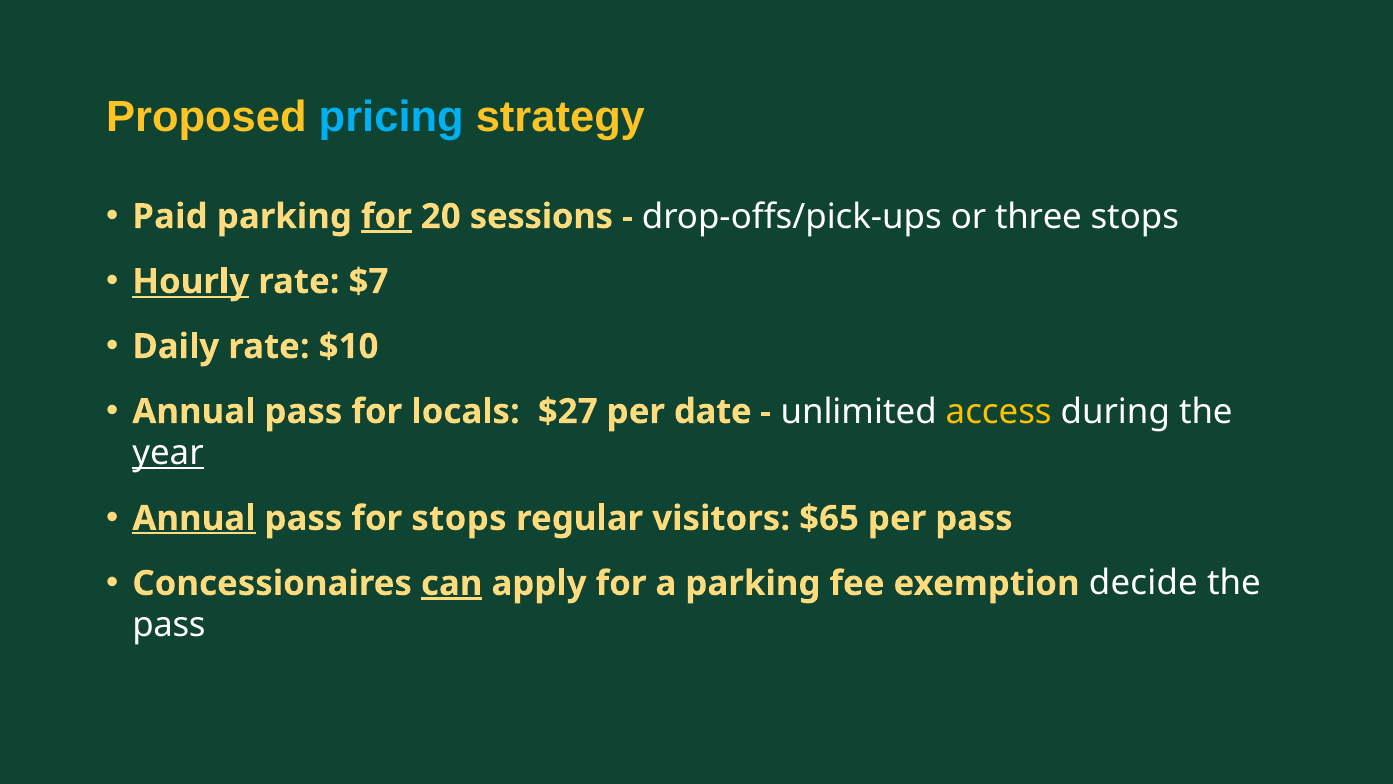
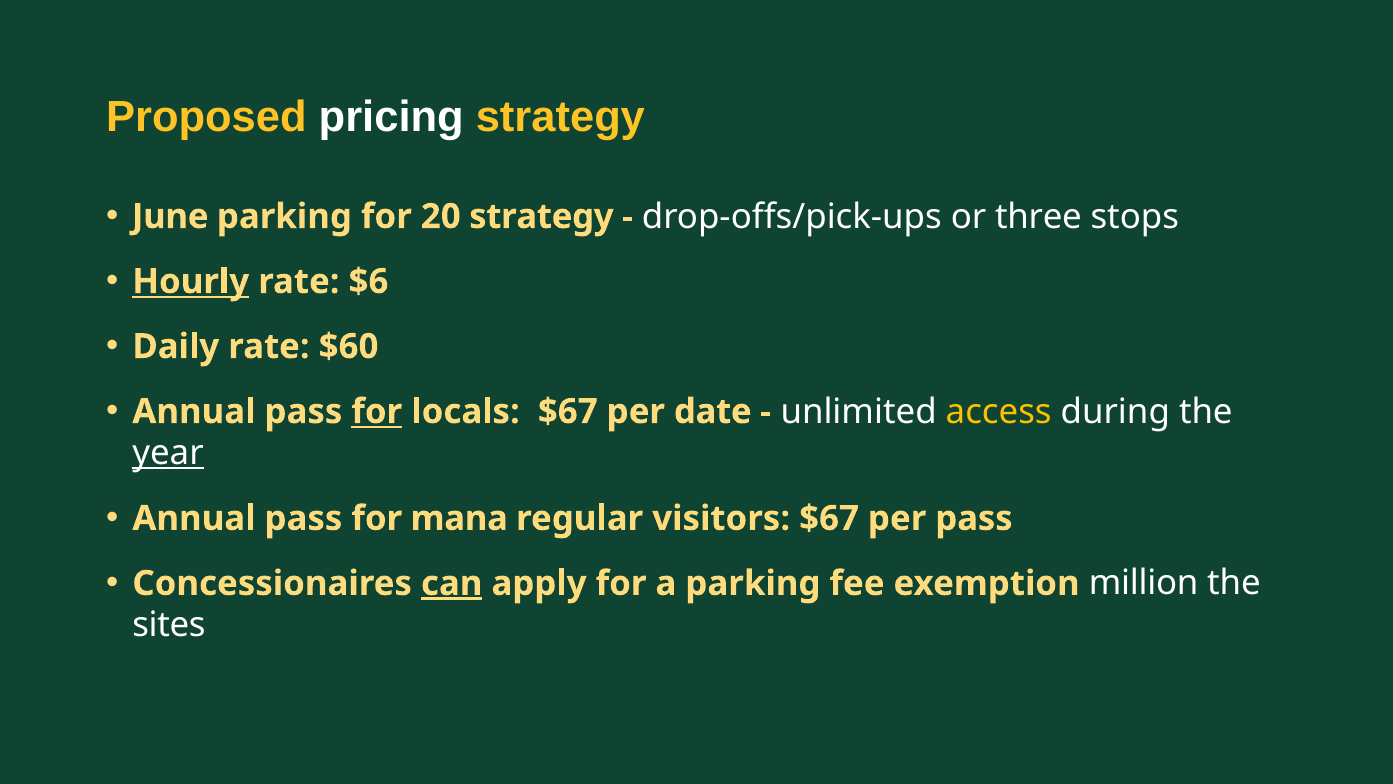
pricing colour: light blue -> white (391, 117)
Paid: Paid -> June (170, 216)
for underline: present -> none (386, 216)
20 sessions: sessions -> strategy (541, 216)
$7: $7 -> $6 (369, 281)
$10: $10 -> $60 (349, 346)
for underline: none -> present (377, 411)
locals $27: $27 -> $67 (568, 411)
Annual underline: present -> none (194, 518)
for stops: stops -> mana (459, 518)
visitors $65: $65 -> $67 (829, 518)
decide: decide -> million (1144, 583)
pass: pass -> sites (169, 625)
